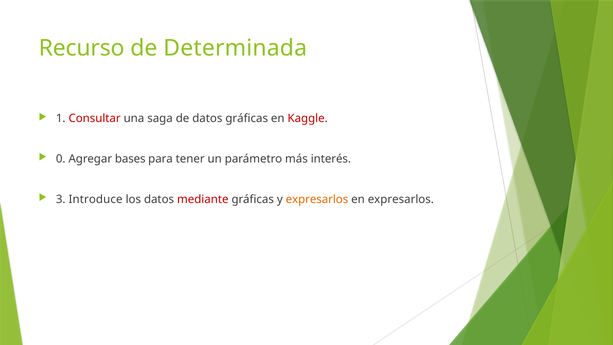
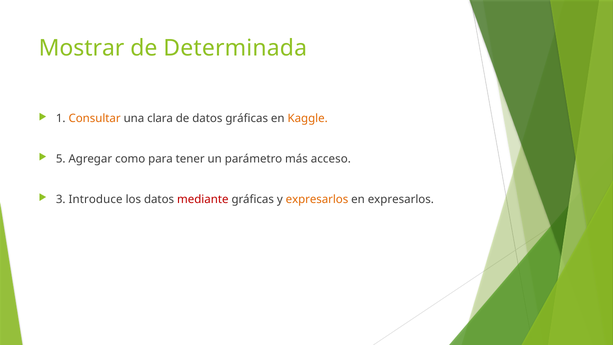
Recurso: Recurso -> Mostrar (82, 48)
Consultar colour: red -> orange (95, 119)
saga: saga -> clara (160, 119)
Kaggle colour: red -> orange (308, 119)
0: 0 -> 5 (61, 159)
bases: bases -> como (130, 159)
interés: interés -> acceso (331, 159)
